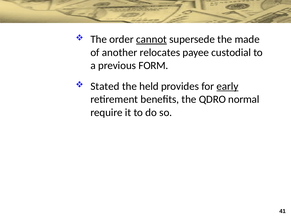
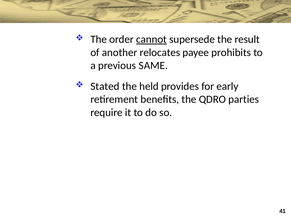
made: made -> result (247, 39)
custodial: custodial -> prohibits (231, 52)
FORM: FORM -> SAME (153, 66)
early underline: present -> none (227, 86)
normal: normal -> parties (244, 99)
